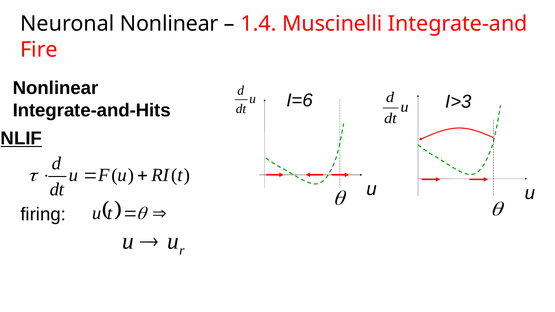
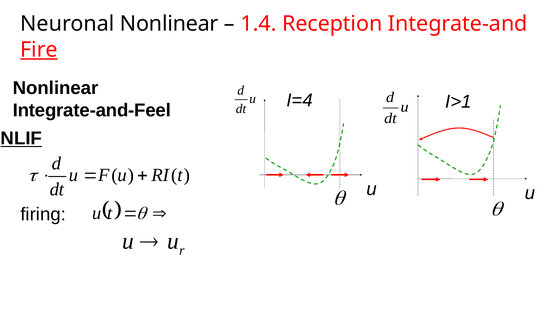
Muscinelli: Muscinelli -> Reception (332, 24)
Fire underline: none -> present (39, 50)
I=6: I=6 -> I=4 (300, 100)
I>3: I>3 -> I>1 (458, 102)
Integrate-and-Hits: Integrate-and-Hits -> Integrate-and-Feel (92, 111)
